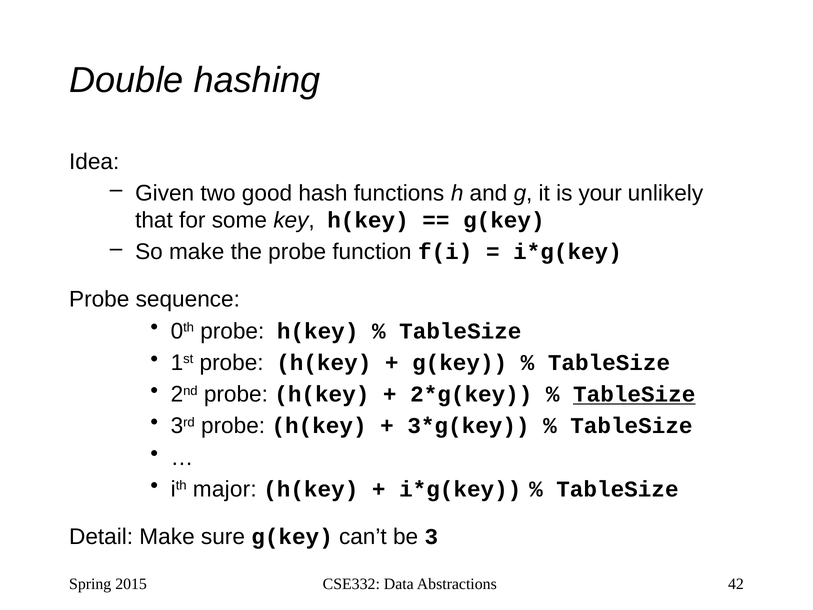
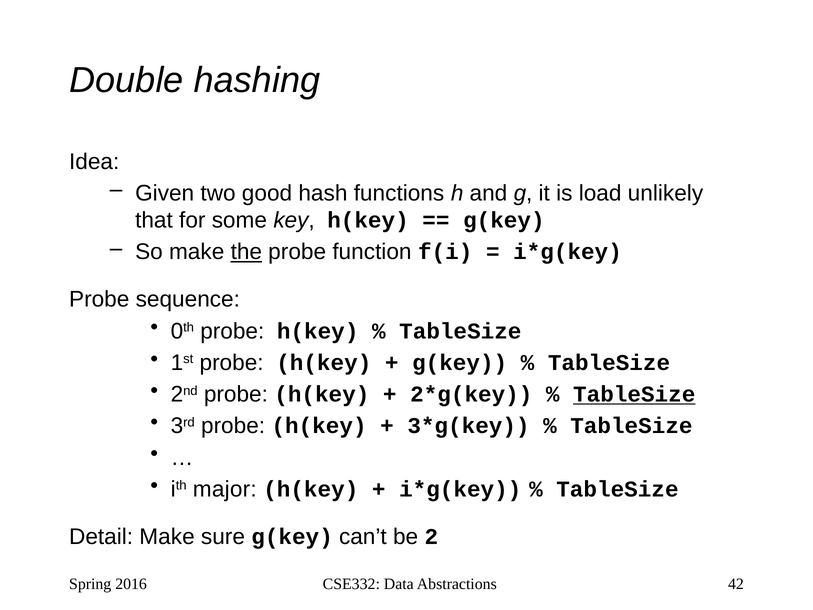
your: your -> load (600, 193)
the underline: none -> present (246, 252)
3: 3 -> 2 (431, 537)
2015: 2015 -> 2016 (131, 584)
